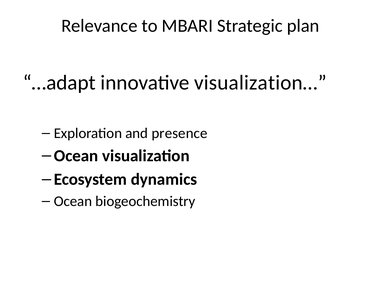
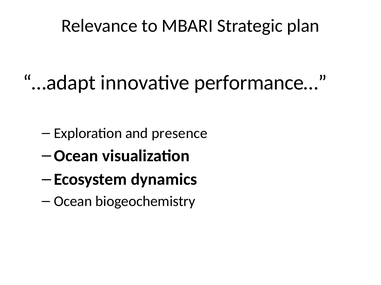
visualization…: visualization… -> performance… (261, 83)
